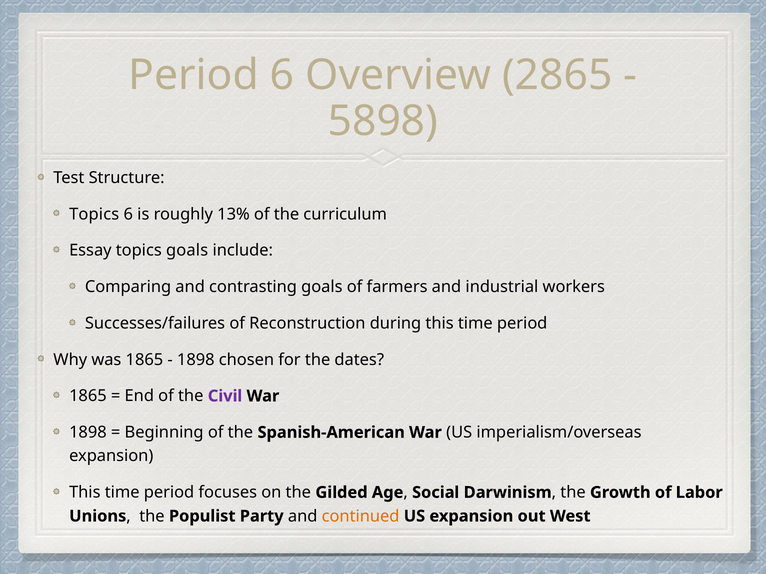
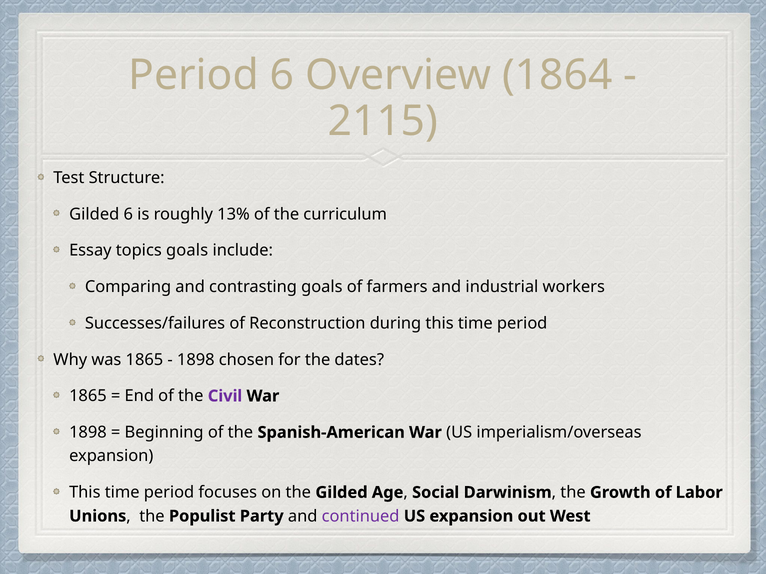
2865: 2865 -> 1864 (557, 75)
5898: 5898 -> 2115 (383, 121)
Topics: Topics -> Gilded (94, 214)
continued colour: orange -> purple (361, 517)
